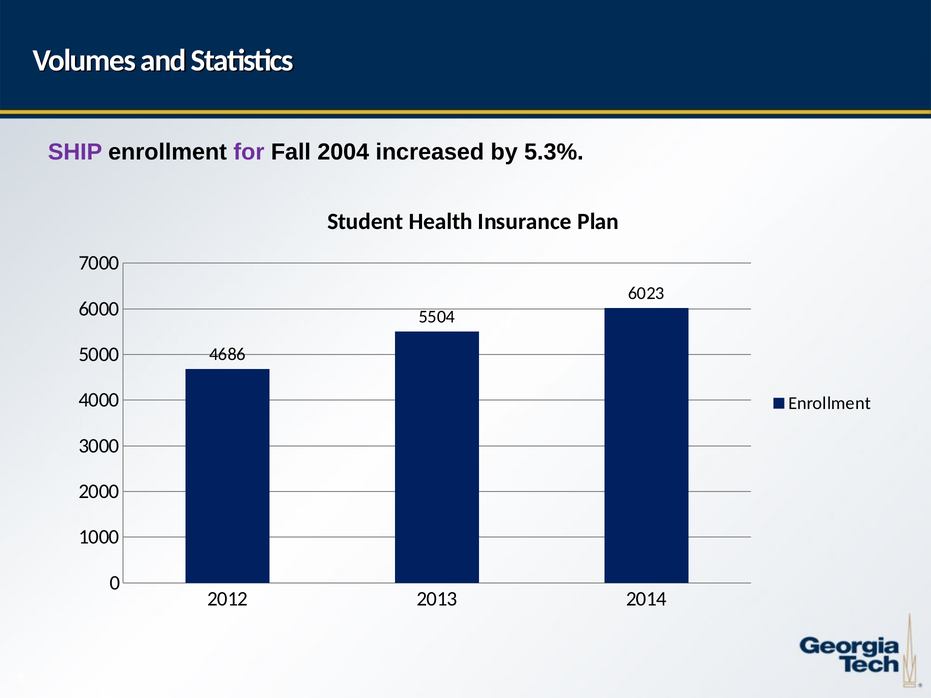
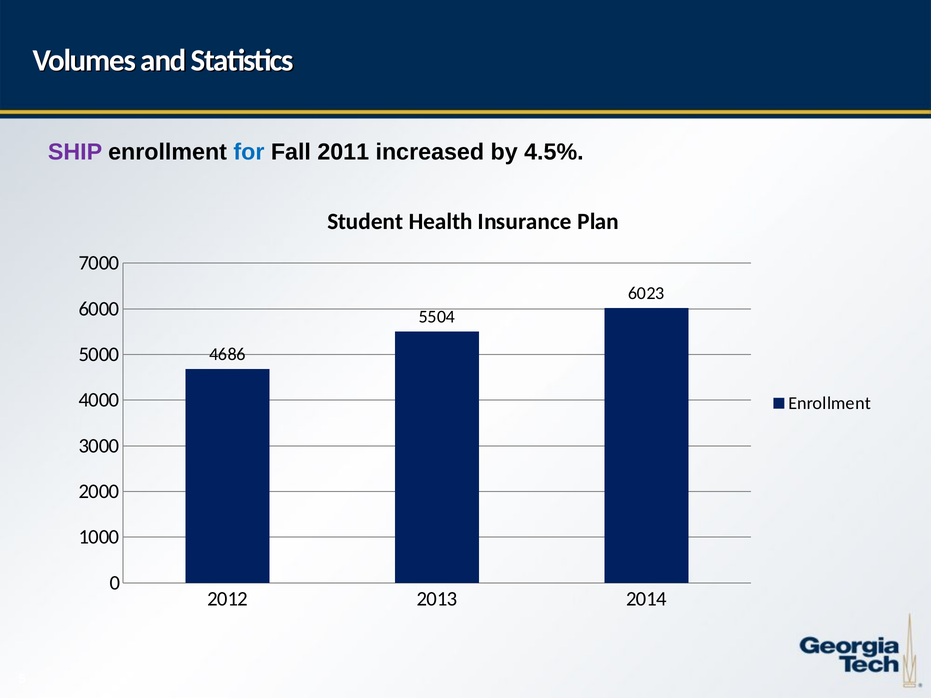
for colour: purple -> blue (249, 152)
2004: 2004 -> 2011 (343, 152)
5.3%: 5.3% -> 4.5% (554, 152)
